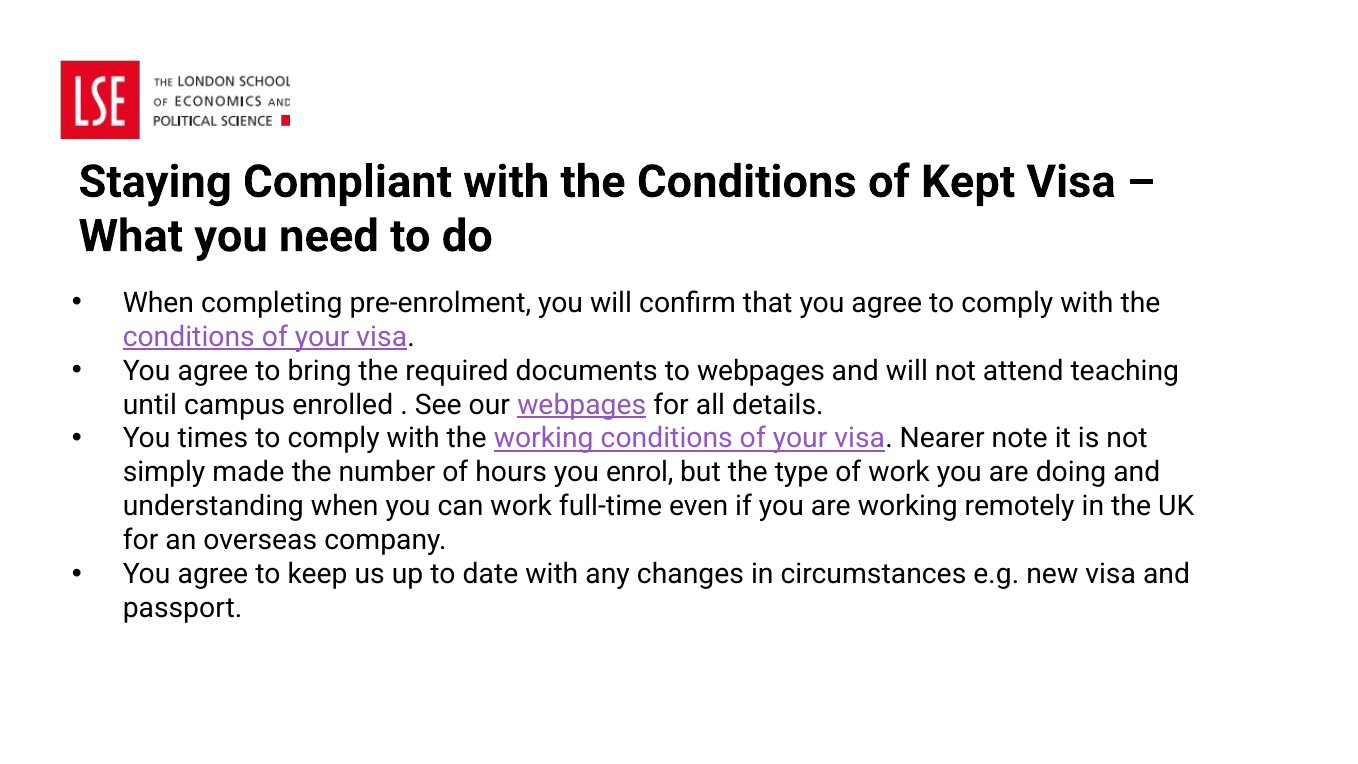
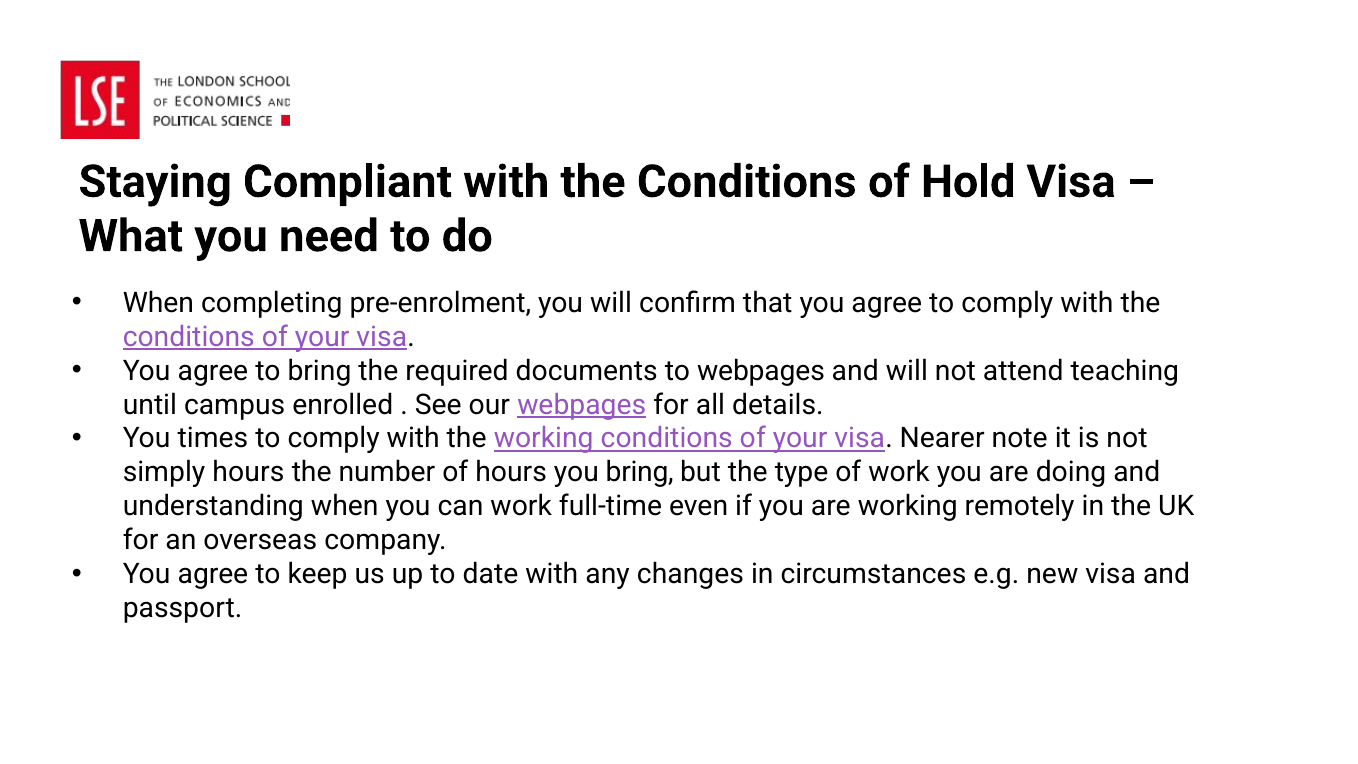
Kept: Kept -> Hold (968, 182)
simply made: made -> hours (248, 473)
you enrol: enrol -> bring (640, 473)
